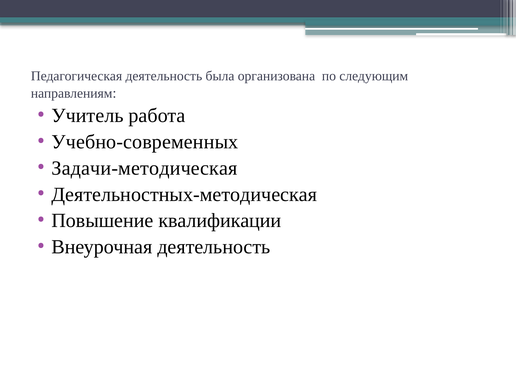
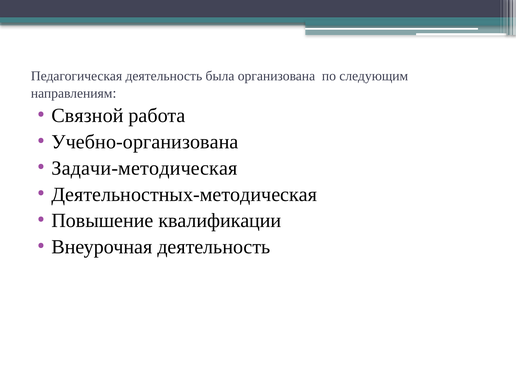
Учитель: Учитель -> Связной (88, 116)
Учебно-современных: Учебно-современных -> Учебно-организована (145, 142)
